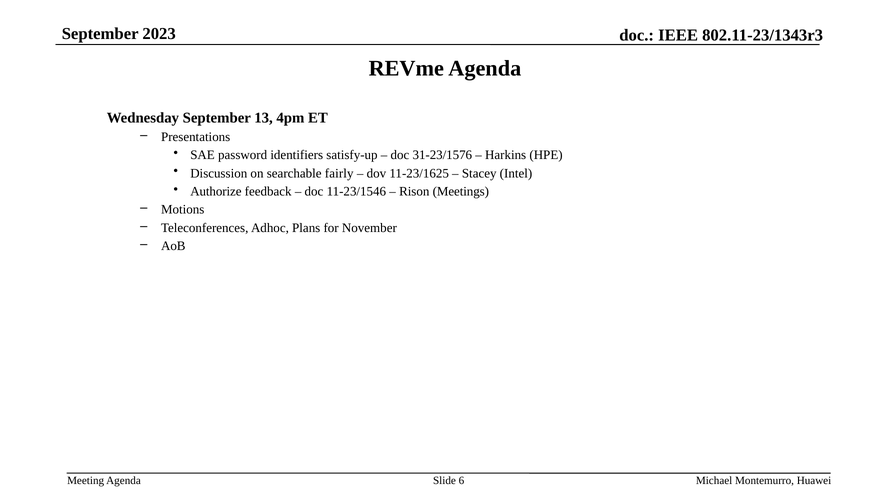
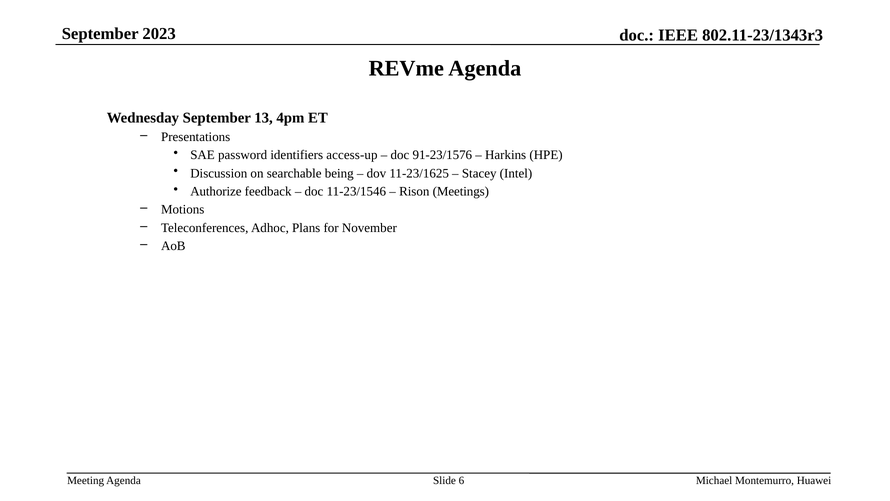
satisfy-up: satisfy-up -> access-up (352, 155)
31-23/1576: 31-23/1576 -> 91-23/1576 (442, 155)
fairly: fairly -> being (339, 173)
